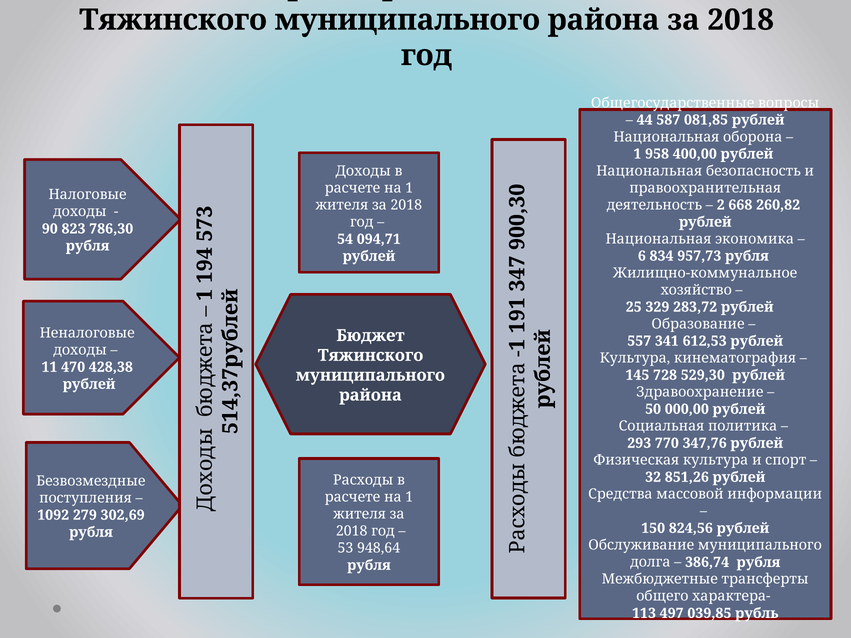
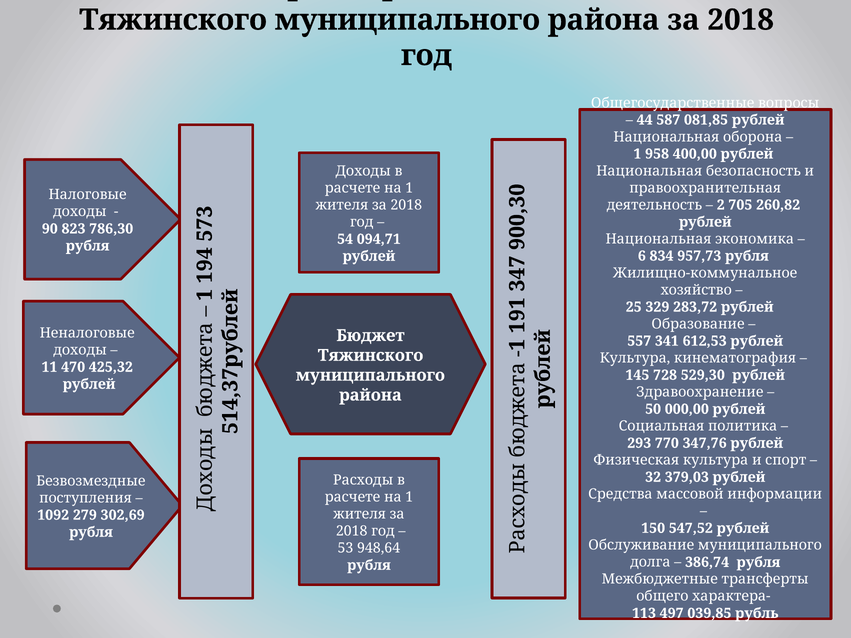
668: 668 -> 705 (740, 205)
428,38: 428,38 -> 425,32 (111, 367)
851,26: 851,26 -> 379,03 (687, 477)
824,56: 824,56 -> 547,52 (691, 528)
